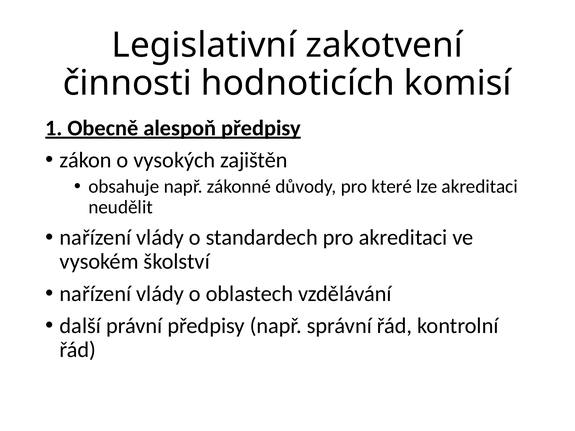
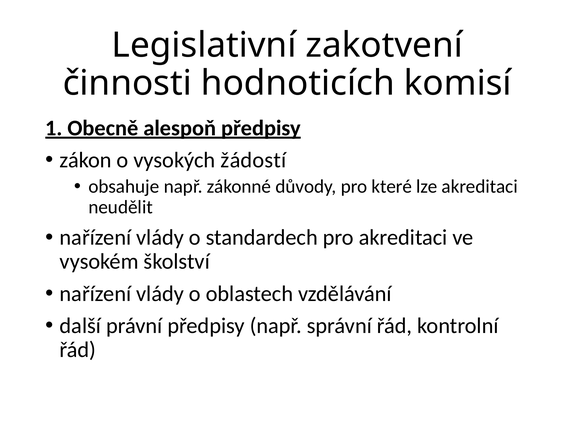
zajištěn: zajištěn -> žádostí (254, 160)
